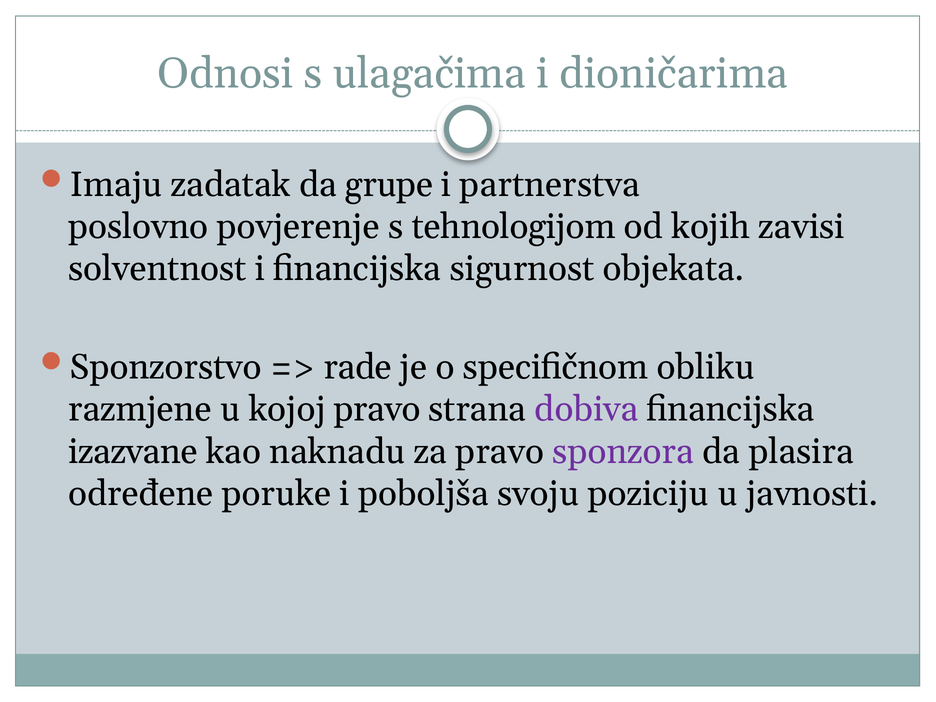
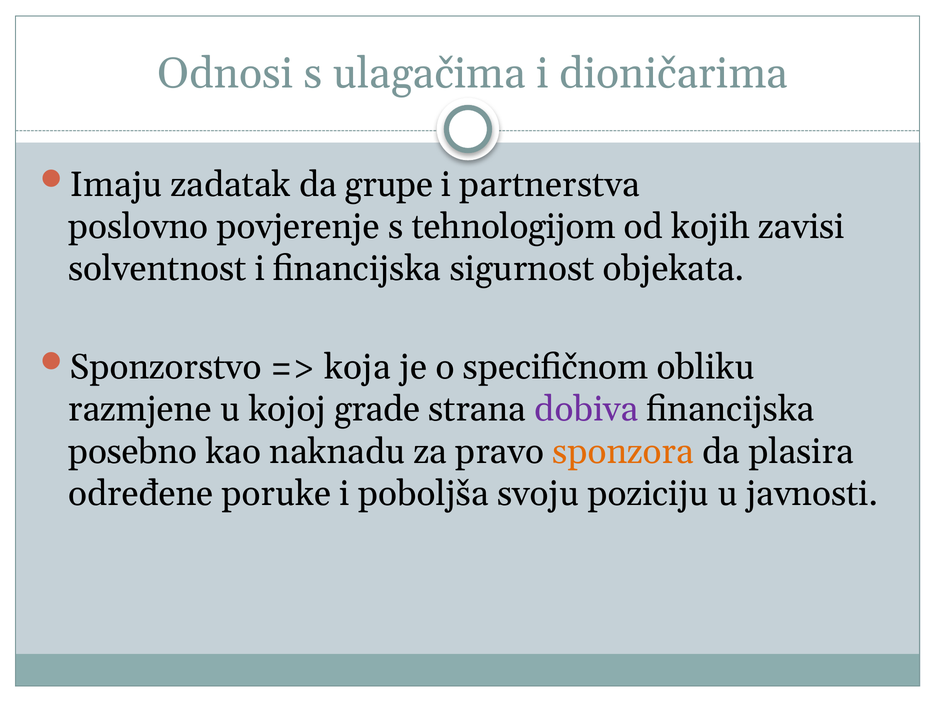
rade: rade -> koja (357, 367)
kojoj pravo: pravo -> grade (377, 409)
izazvane: izazvane -> posebno (133, 451)
sponzora colour: purple -> orange (623, 451)
